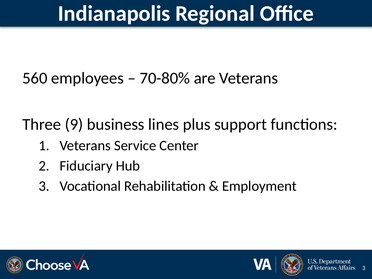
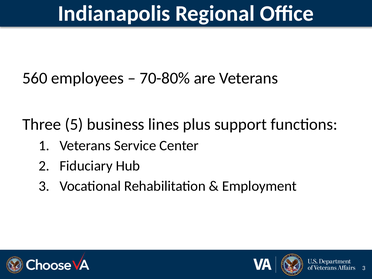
9: 9 -> 5 (74, 124)
